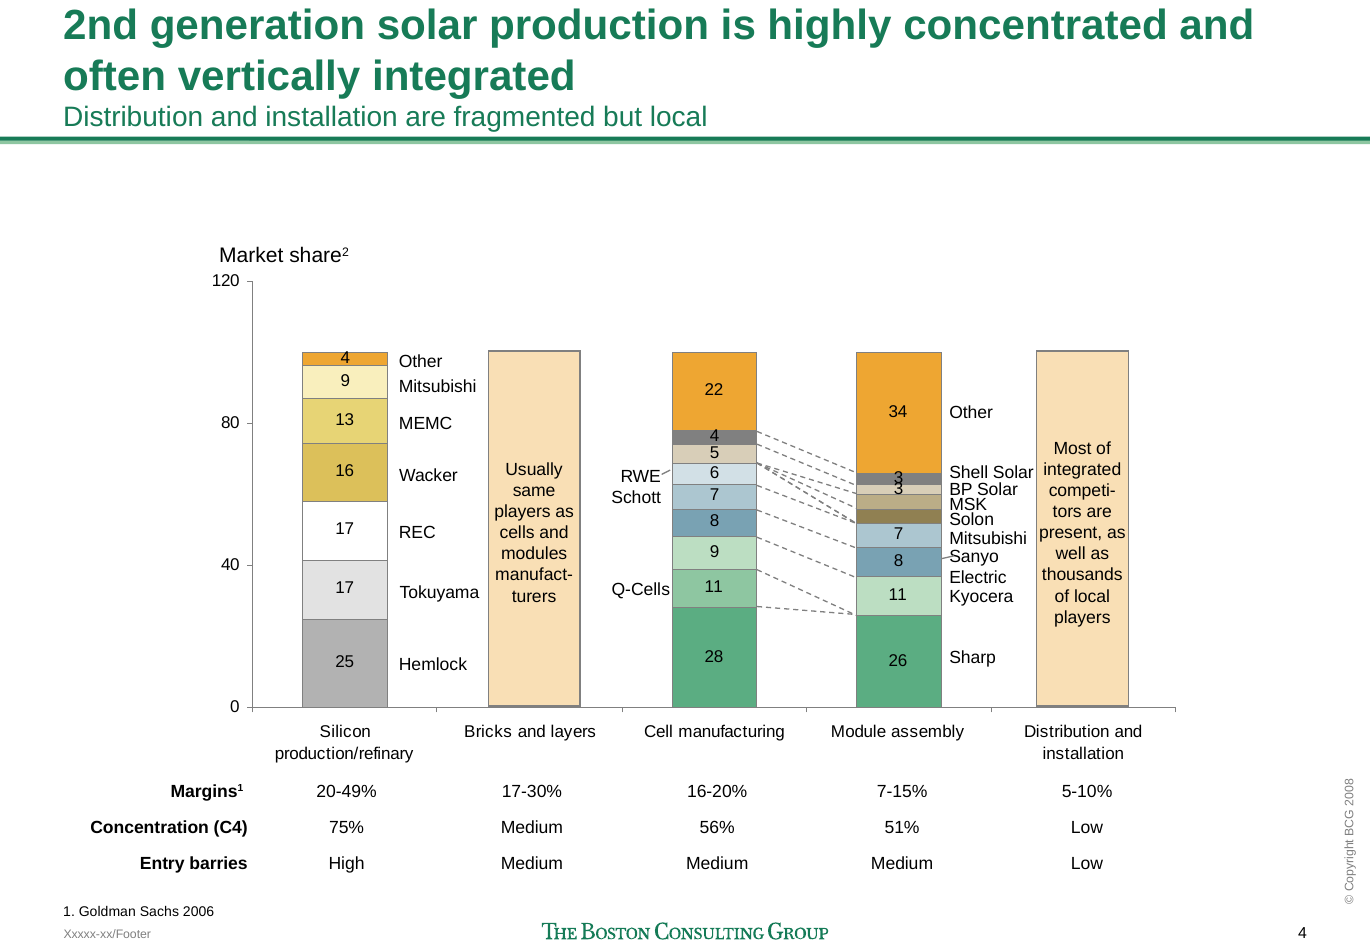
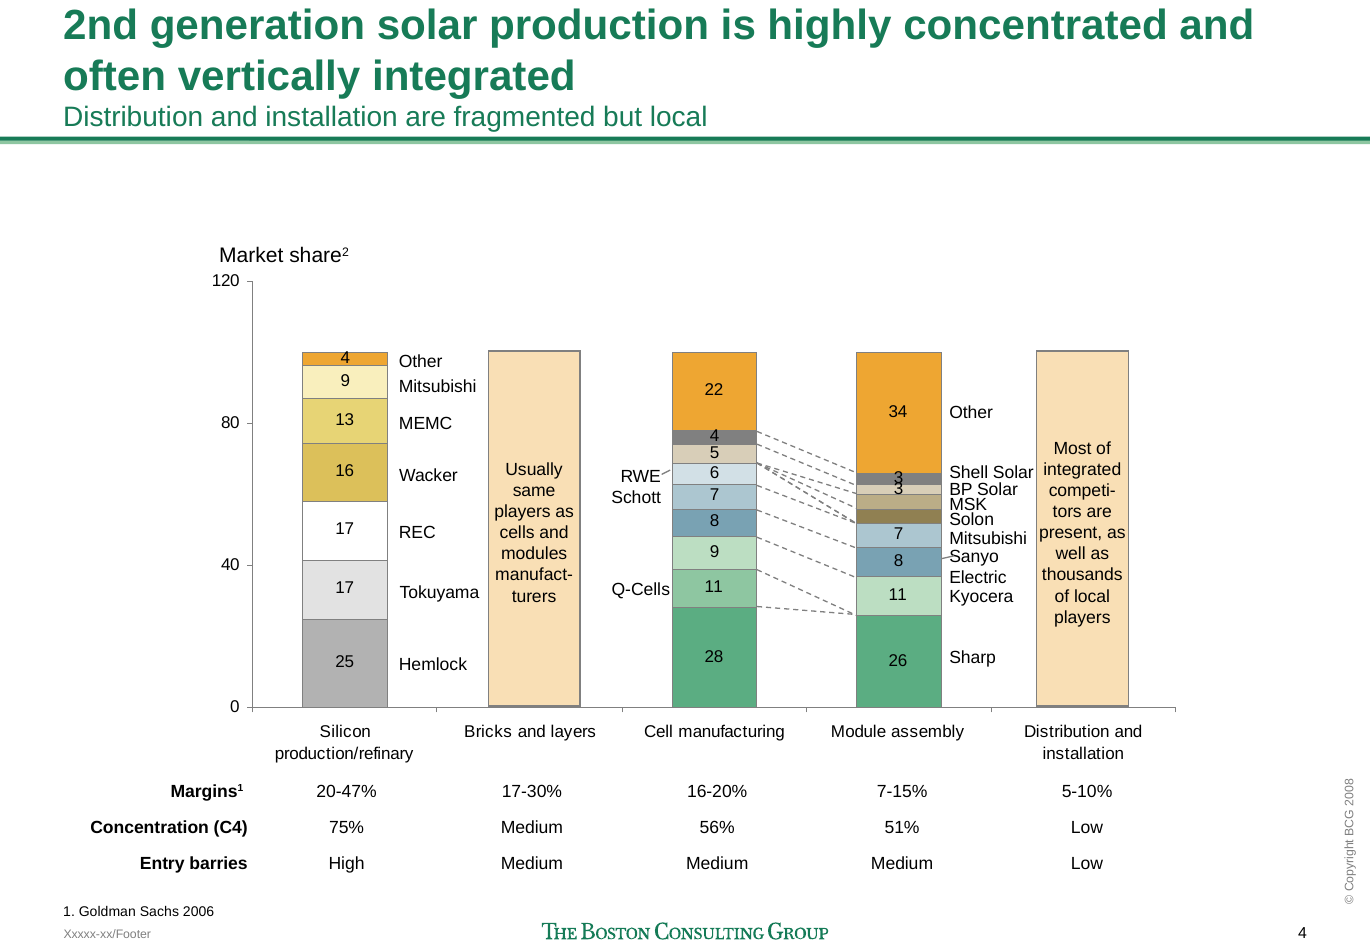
20-49%: 20-49% -> 20-47% (347, 792)
